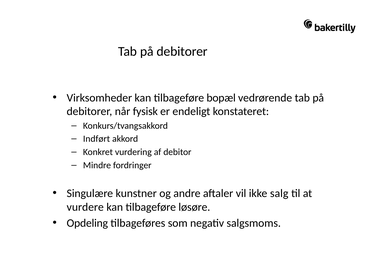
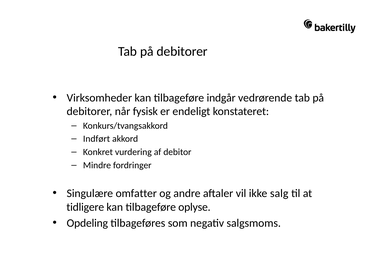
bopæl: bopæl -> indgår (221, 98)
kunstner: kunstner -> omfatter (136, 194)
vurdere: vurdere -> tidligere (85, 207)
løsøre: løsøre -> oplyse (194, 207)
